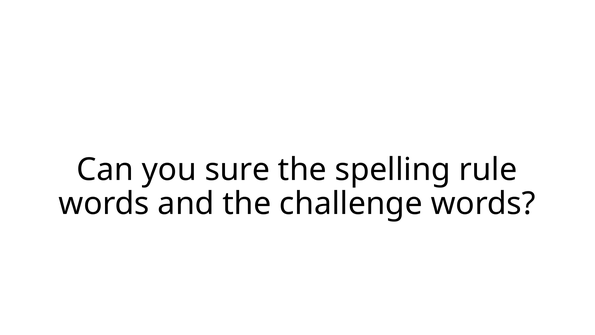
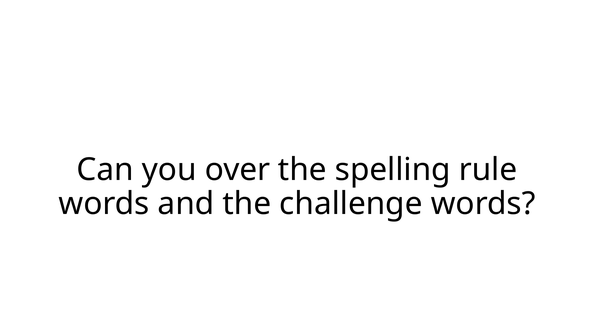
sure: sure -> over (237, 169)
